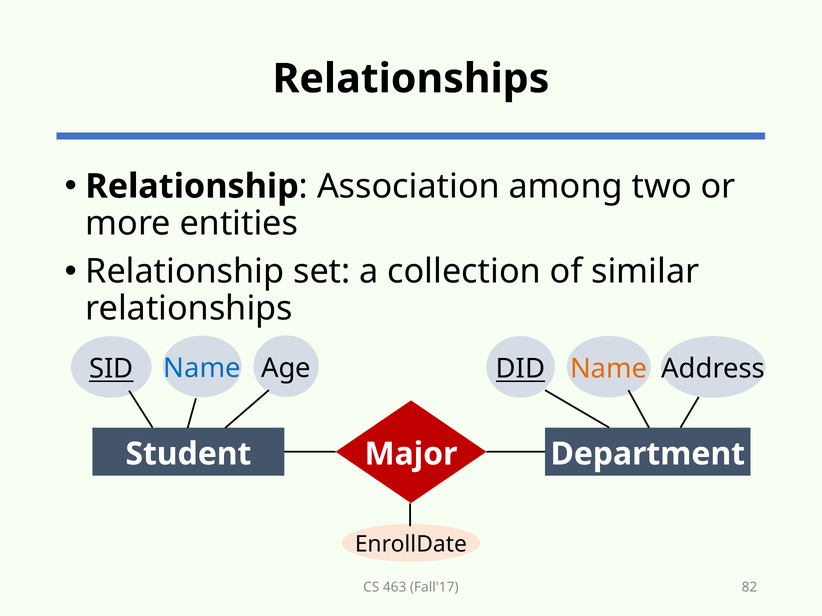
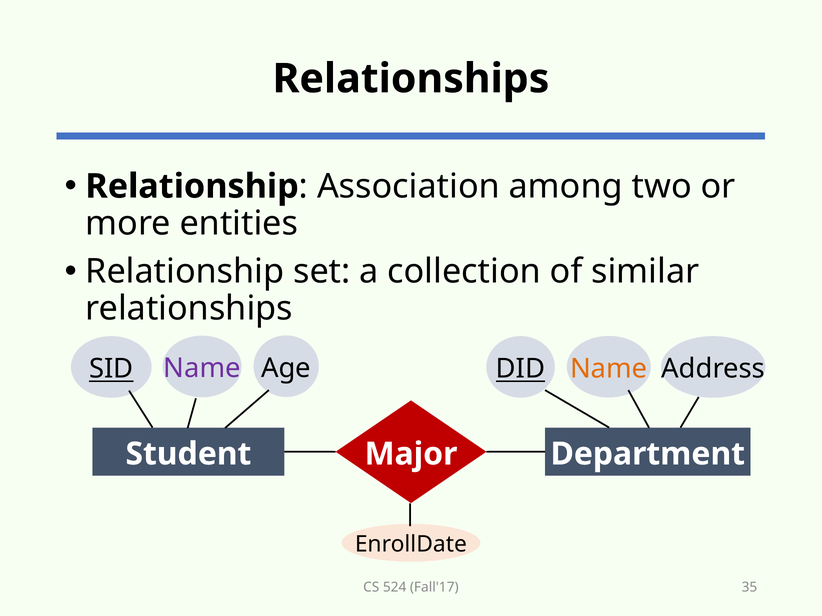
Name colour: blue -> purple (202, 369)
463: 463 -> 524 (395, 588)
82: 82 -> 35 (749, 588)
